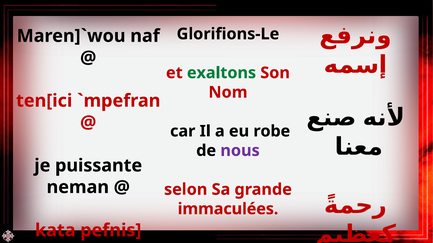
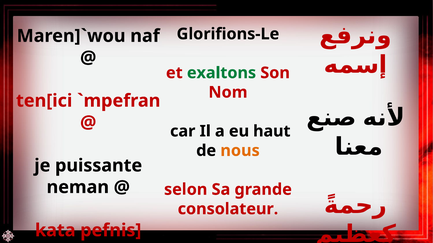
robe: robe -> haut (272, 131)
nous colour: purple -> orange (240, 151)
immaculées: immaculées -> consolateur (228, 209)
